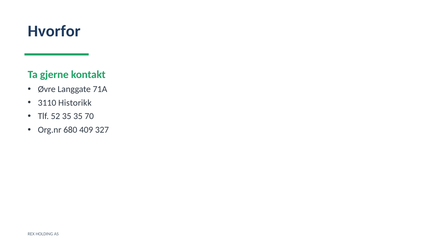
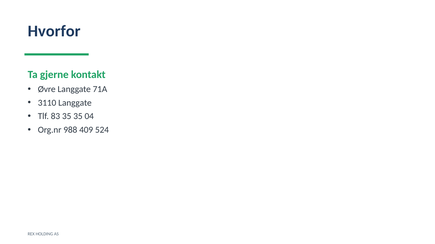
3110 Historikk: Historikk -> Langgate (75, 103)
52: 52 -> 83 (55, 117)
70: 70 -> 04 (89, 117)
680: 680 -> 988 (70, 130)
327: 327 -> 524 (102, 130)
